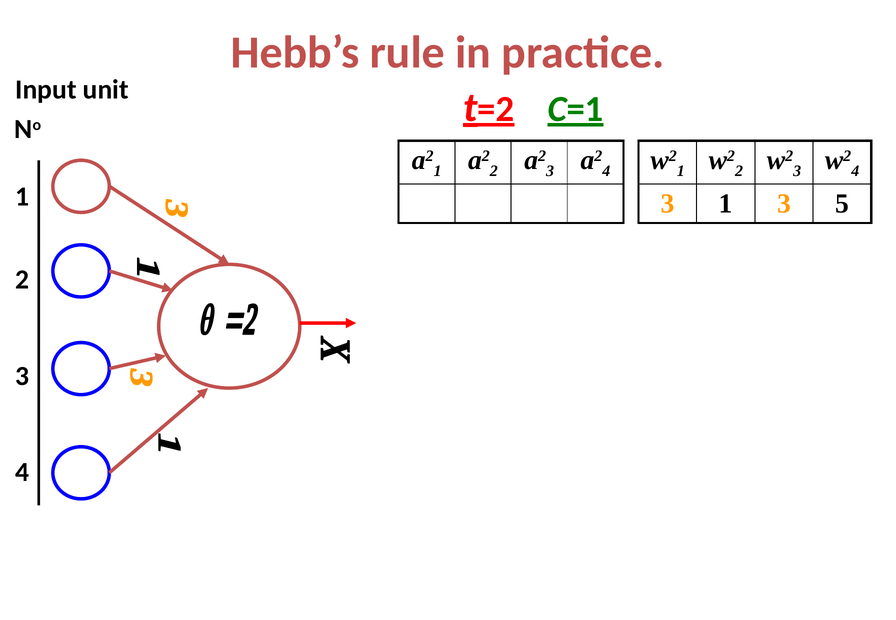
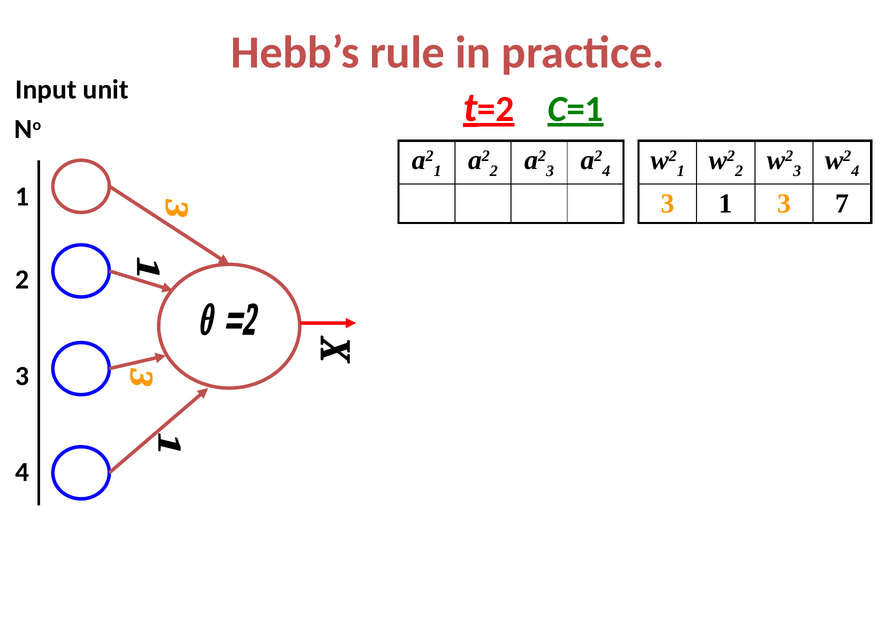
5: 5 -> 7 (842, 204)
